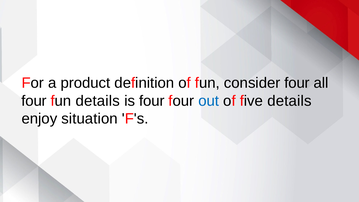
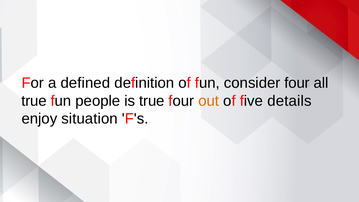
product: product -> defined (85, 83)
four: four -> true (34, 101)
fun details: details -> people (98, 101)
is four: four -> true (152, 101)
out colour: blue -> orange (209, 101)
